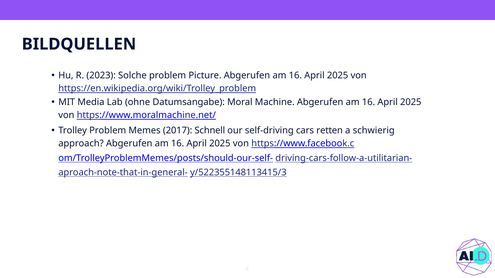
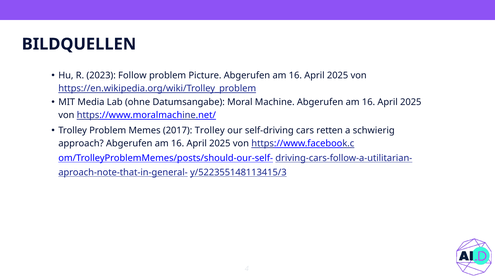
Solche: Solche -> Follow (132, 76)
2017 Schnell: Schnell -> Trolley (210, 131)
